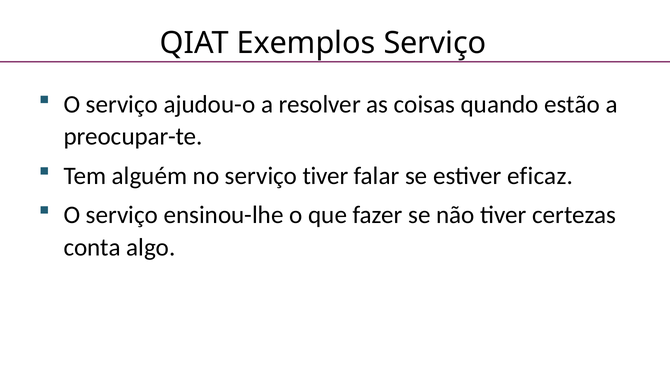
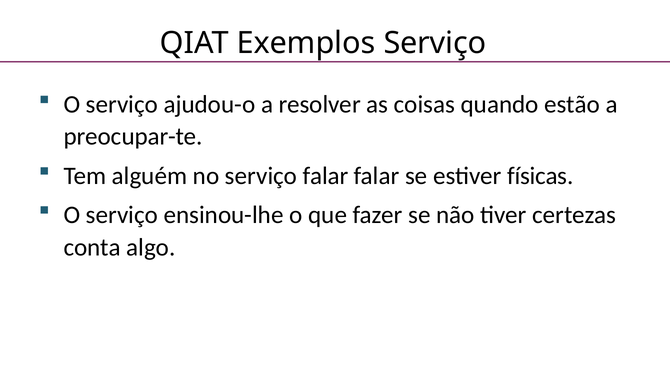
serviço tiver: tiver -> falar (325, 176)
eficaz: eficaz -> físicas (540, 176)
